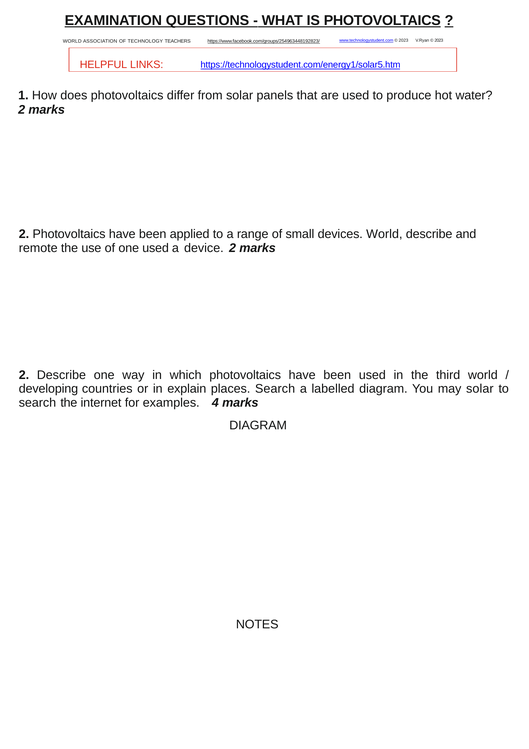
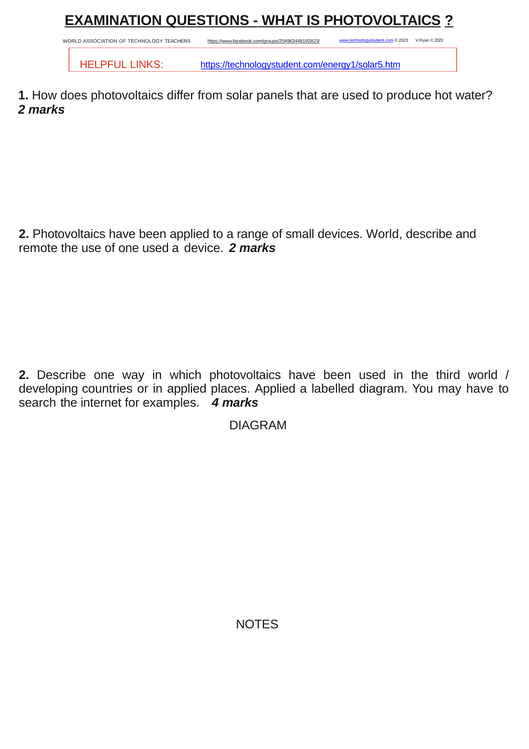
in explain: explain -> applied (187, 389)
places Search: Search -> Applied (275, 389)
may solar: solar -> have (480, 389)
